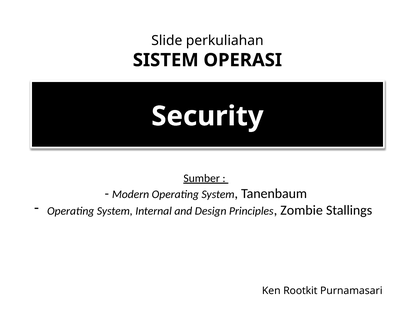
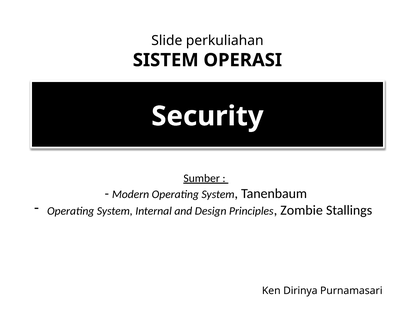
Rootkit: Rootkit -> Dirinya (300, 291)
